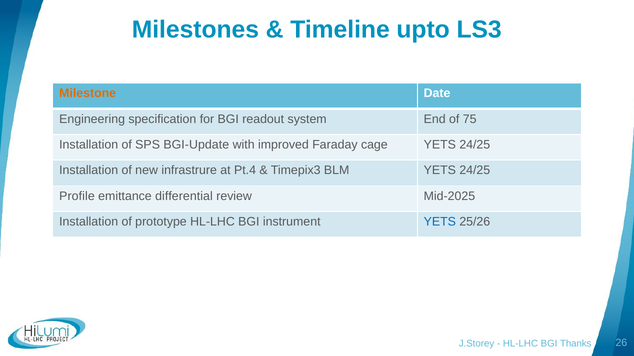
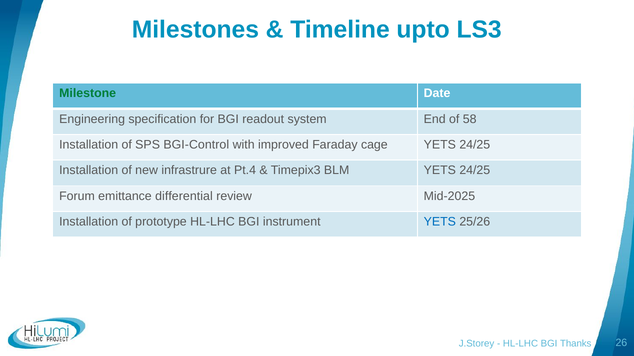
Milestone colour: orange -> green (88, 94)
75: 75 -> 58 (470, 119)
BGI-Update: BGI-Update -> BGI-Control (196, 145)
Profile: Profile -> Forum (77, 196)
